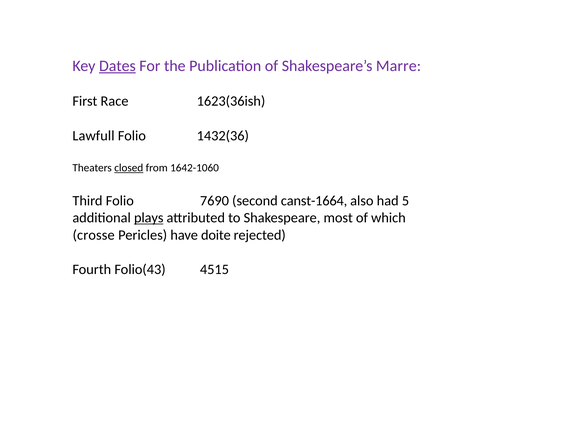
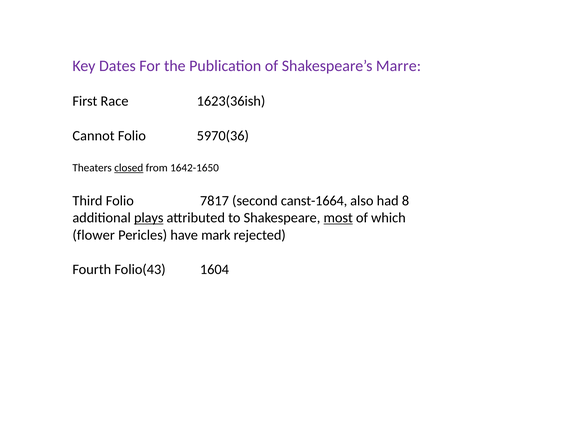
Dates underline: present -> none (117, 66)
Lawfull: Lawfull -> Cannot (94, 136)
1432(36: 1432(36 -> 5970(36 (223, 136)
1642-1060: 1642-1060 -> 1642-1650 (194, 168)
7690: 7690 -> 7817 (214, 201)
5: 5 -> 8 (406, 201)
most underline: none -> present (338, 218)
crosse: crosse -> flower (94, 235)
doite: doite -> mark (216, 235)
4515: 4515 -> 1604 (214, 269)
